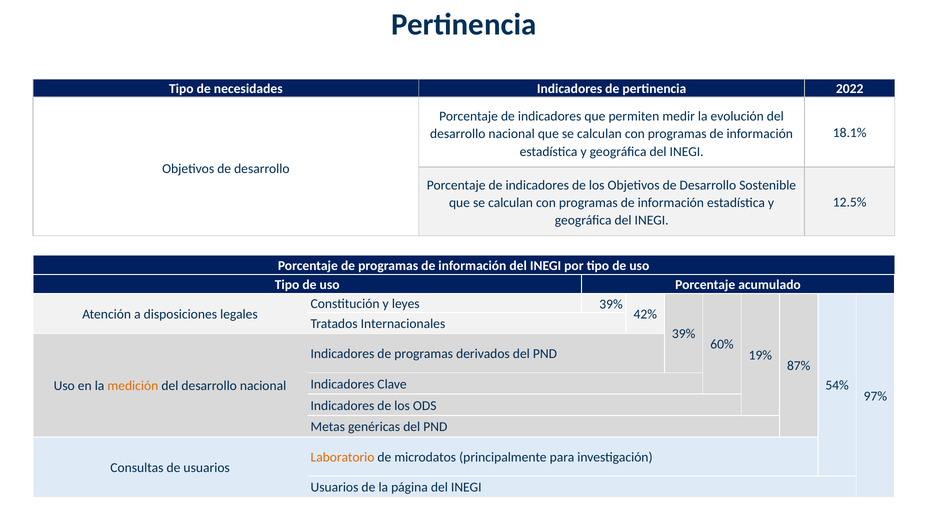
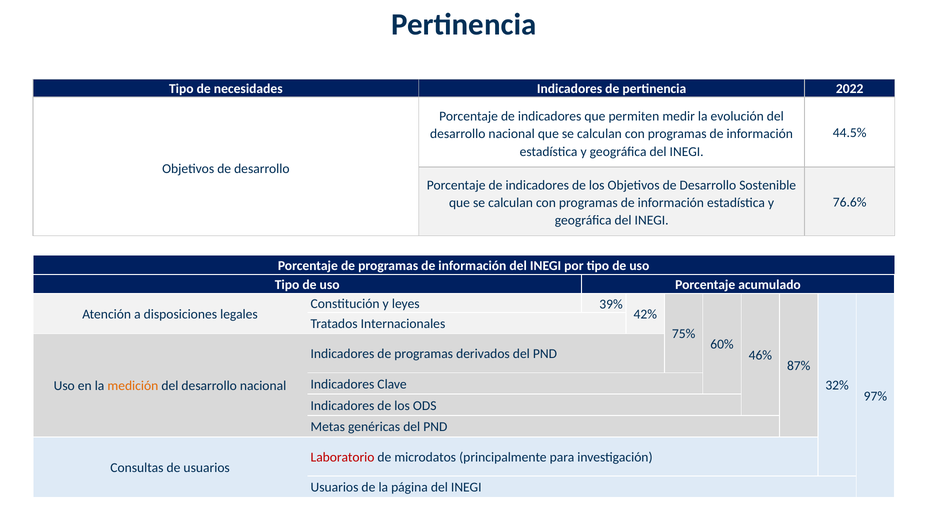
18.1%: 18.1% -> 44.5% (850, 133)
12.5%: 12.5% -> 76.6% (850, 202)
39%: 39% -> 75% (684, 334)
19%: 19% -> 46% (760, 355)
54%: 54% -> 32% (837, 385)
Laboratorio colour: orange -> red (343, 457)
